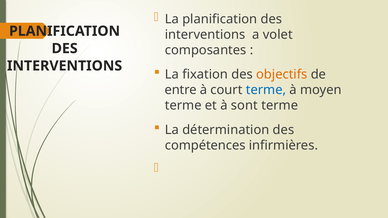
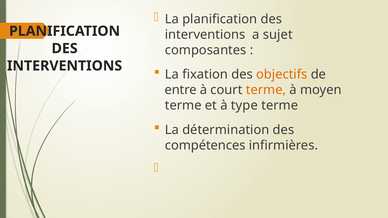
volet: volet -> sujet (278, 35)
terme colour: blue -> orange (266, 90)
sont: sont -> type (244, 106)
